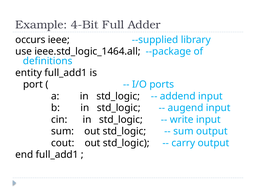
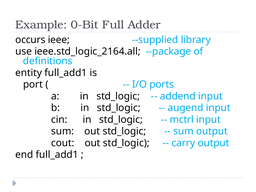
4-Bit: 4-Bit -> 0-Bit (85, 25)
ieee.std_logic_1464.all: ieee.std_logic_1464.all -> ieee.std_logic_2164.all (87, 51)
write: write -> mctrl (182, 120)
